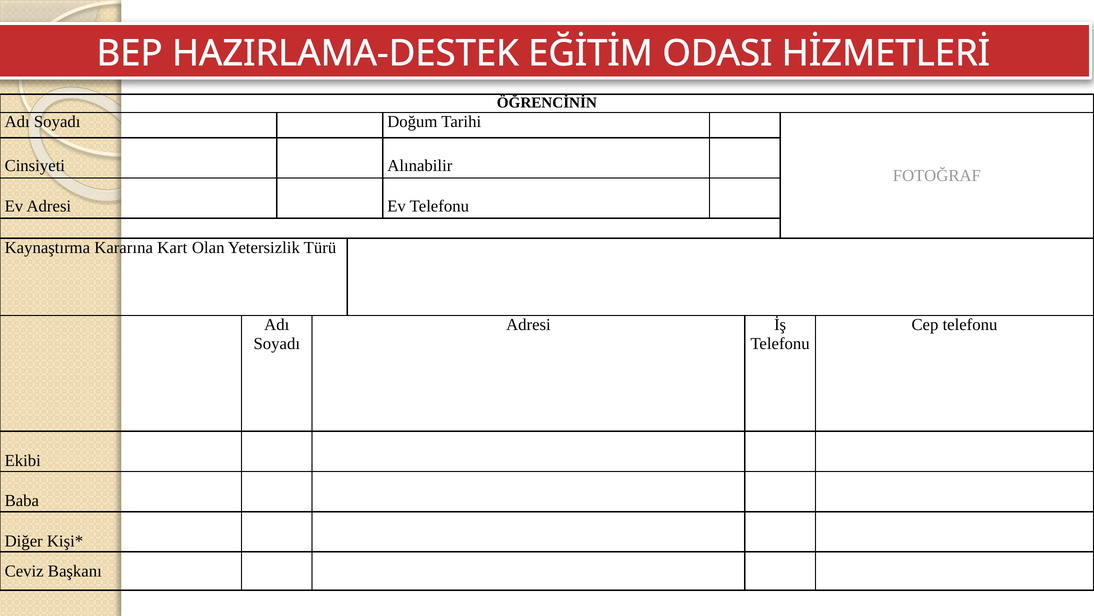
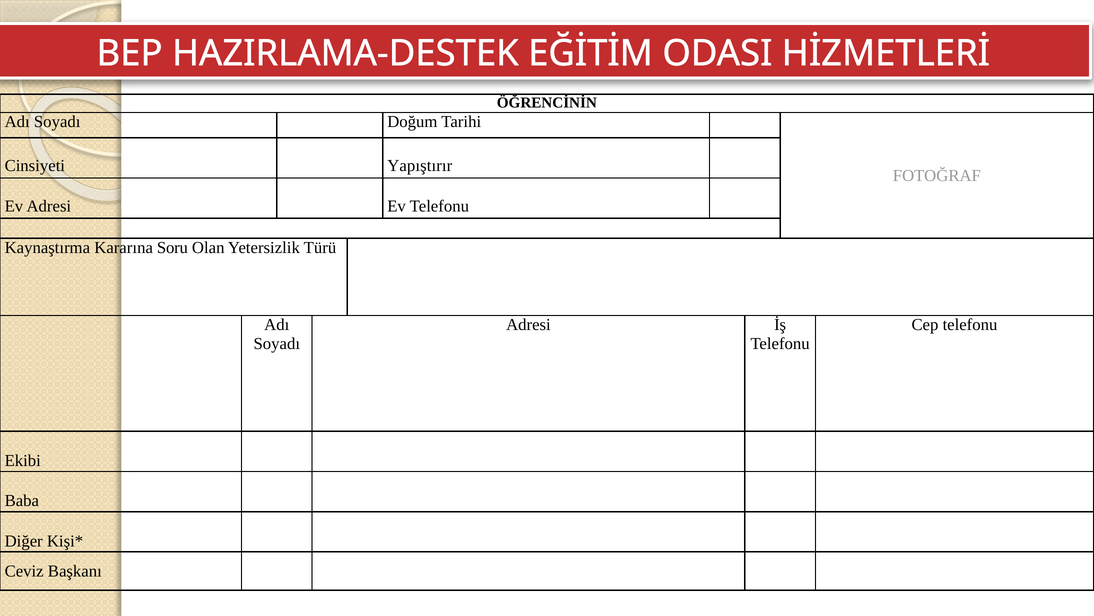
Alınabilir: Alınabilir -> Yapıştırır (420, 166)
Kart: Kart -> Soru (172, 248)
